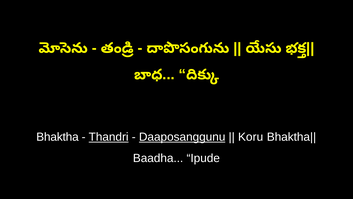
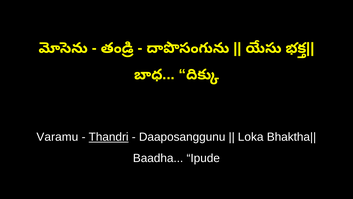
Bhaktha: Bhaktha -> Varamu (57, 137)
Daaposanggunu underline: present -> none (182, 137)
Koru: Koru -> Loka (251, 137)
